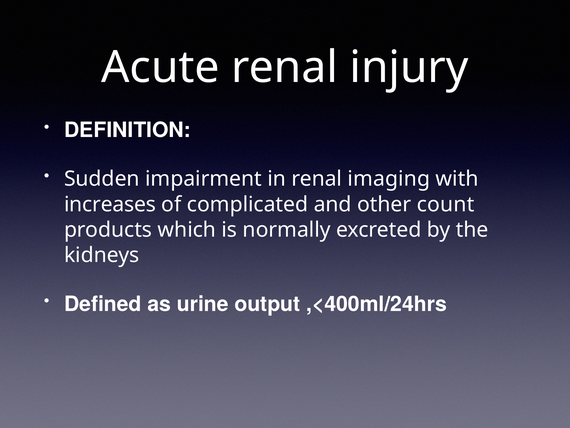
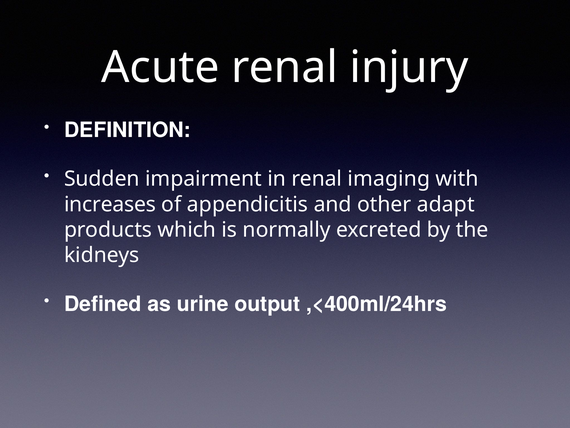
complicated: complicated -> appendicitis (248, 204)
count: count -> adapt (446, 204)
